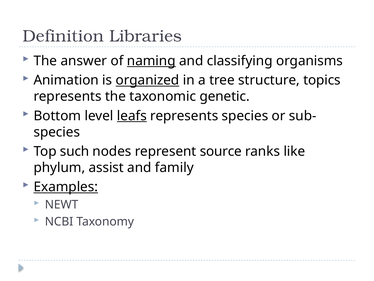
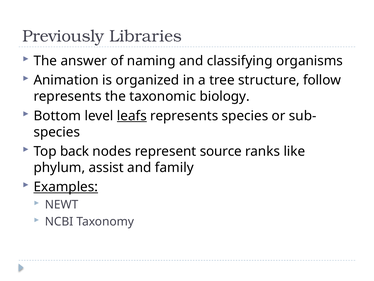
Definition: Definition -> Previously (63, 36)
naming underline: present -> none (151, 61)
organized underline: present -> none (147, 80)
topics: topics -> follow (322, 80)
genetic: genetic -> biology (225, 96)
such: such -> back (75, 151)
